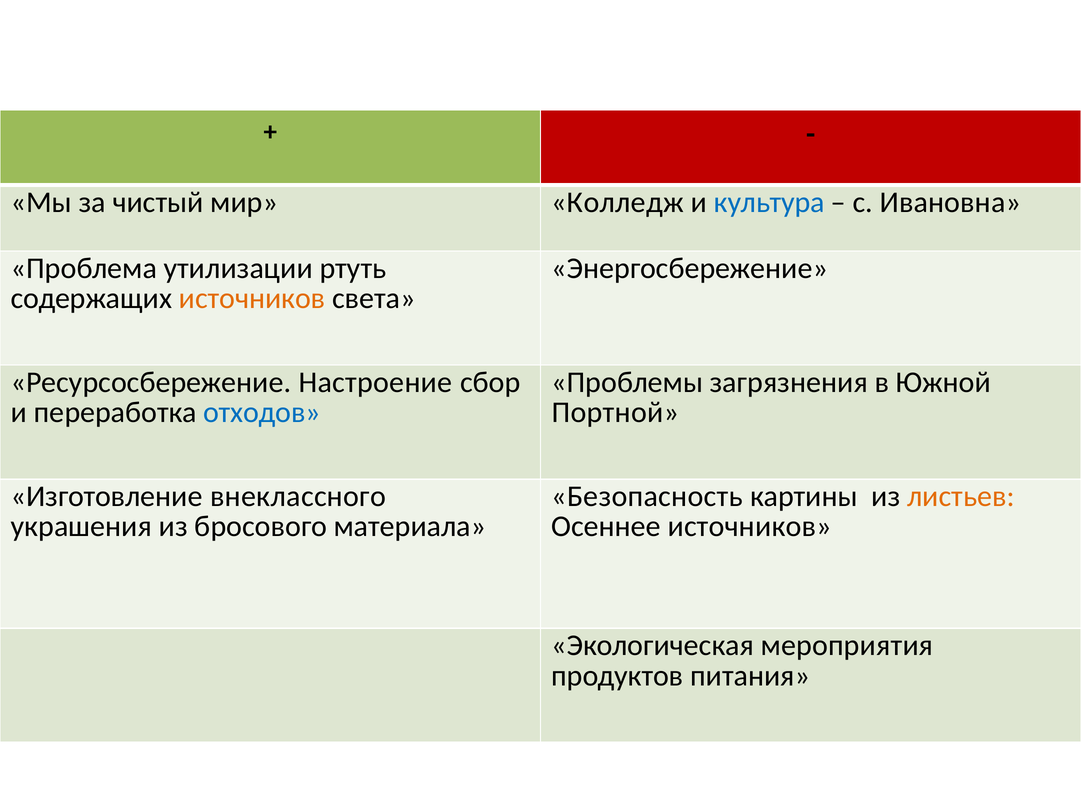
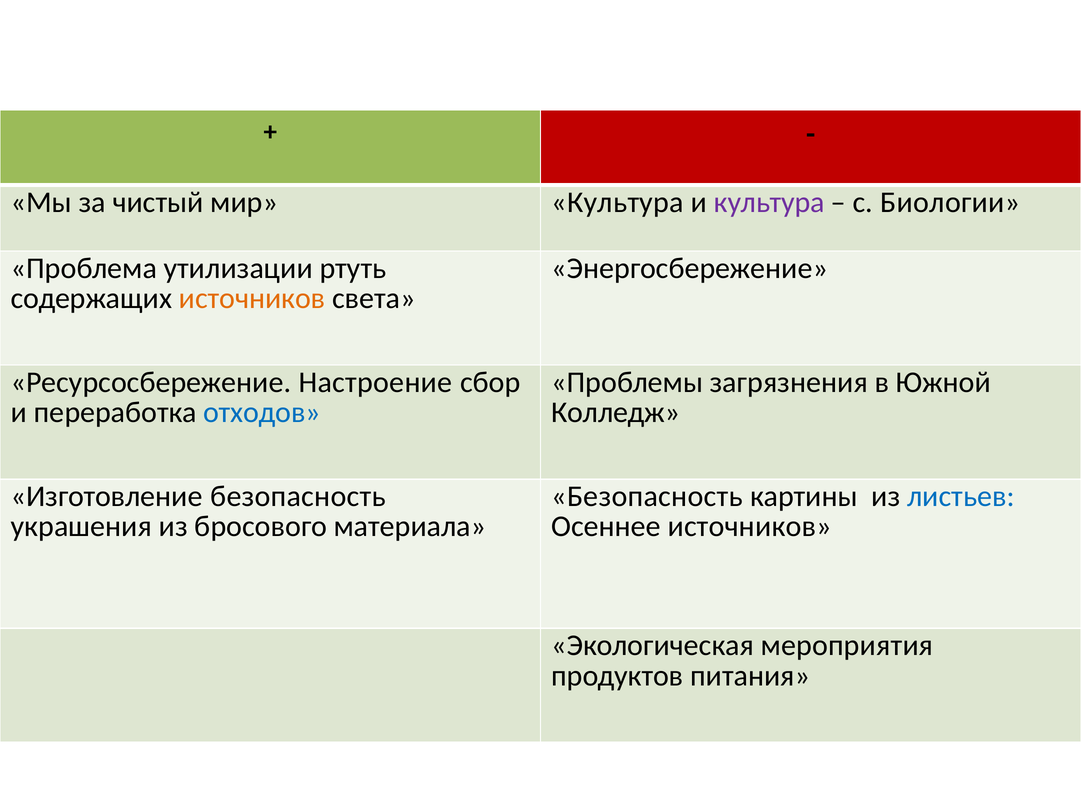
мир Колледж: Колледж -> Культура (618, 203)
культура colour: blue -> purple (769, 203)
Ивановна: Ивановна -> Биологии (950, 203)
Портной: Портной -> Колледж (616, 413)
Изготовление внеклассного: внеклассного -> безопасность (298, 497)
листьев colour: orange -> blue (961, 497)
